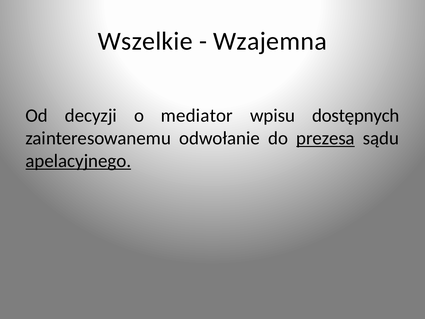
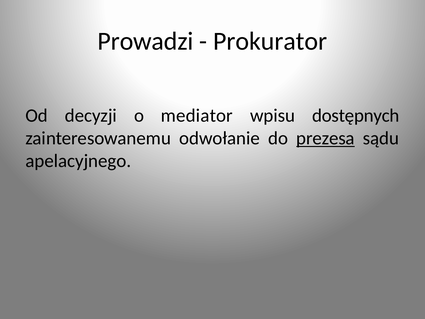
Wszelkie: Wszelkie -> Prowadzi (146, 41)
Wzajemna: Wzajemna -> Prokurator (270, 41)
apelacyjnego underline: present -> none (78, 161)
